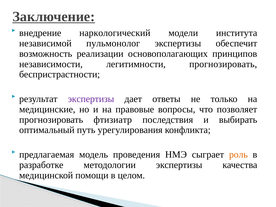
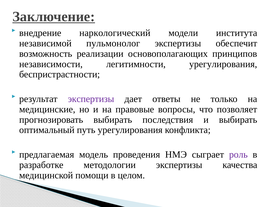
легитимности прогнозировать: прогнозировать -> урегулирования (223, 64)
прогнозировать фтизиатр: фтизиатр -> выбирать (113, 120)
роль colour: orange -> purple (238, 155)
